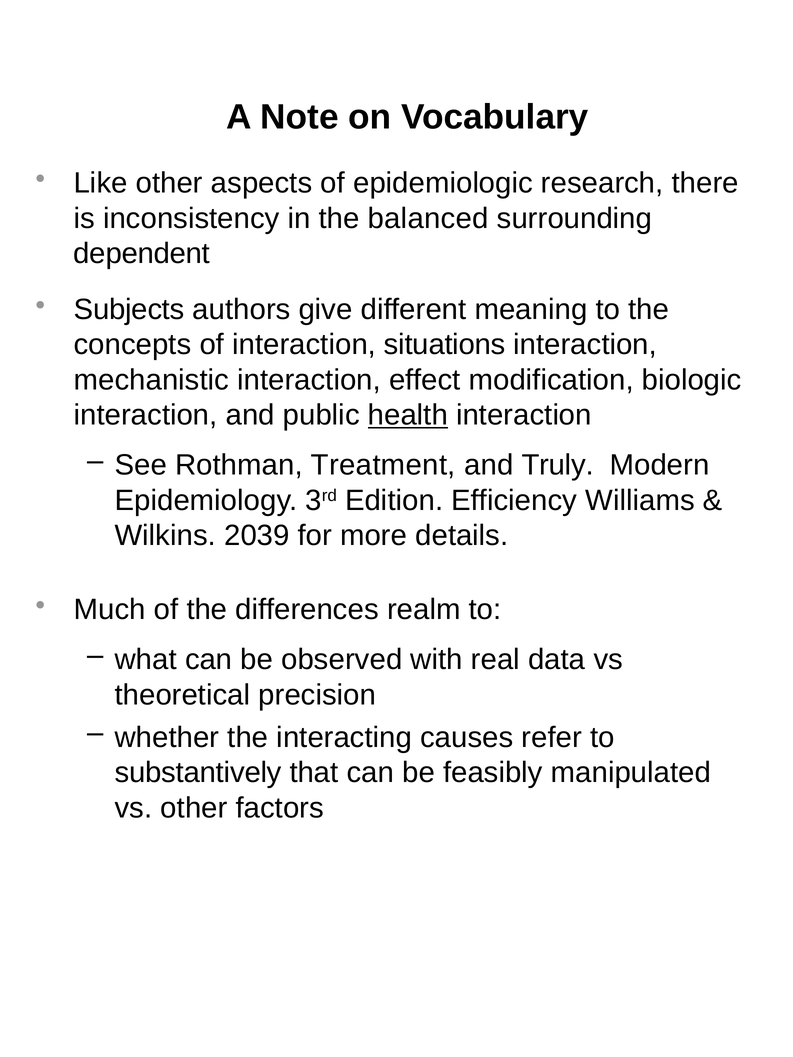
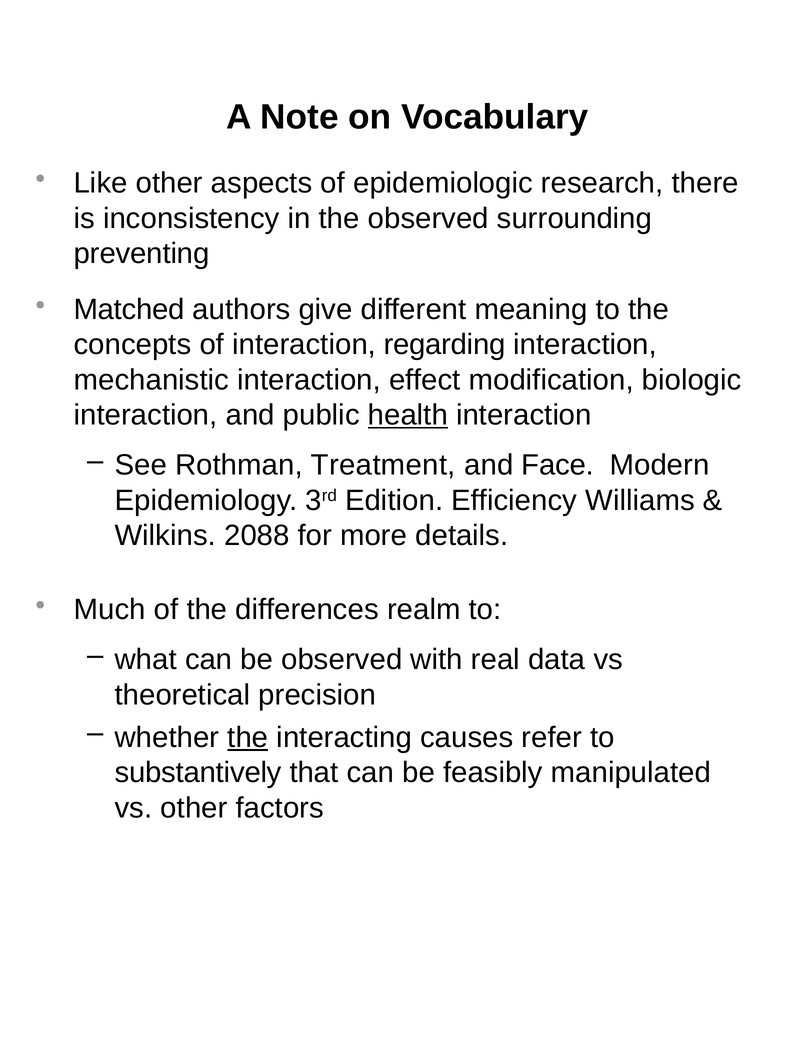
the balanced: balanced -> observed (428, 219)
dependent: dependent -> preventing (142, 254)
Subjects: Subjects -> Matched (129, 310)
situations: situations -> regarding (445, 345)
Truly: Truly -> Face (558, 465)
2039: 2039 -> 2088 (257, 536)
the underline: none -> present (248, 738)
